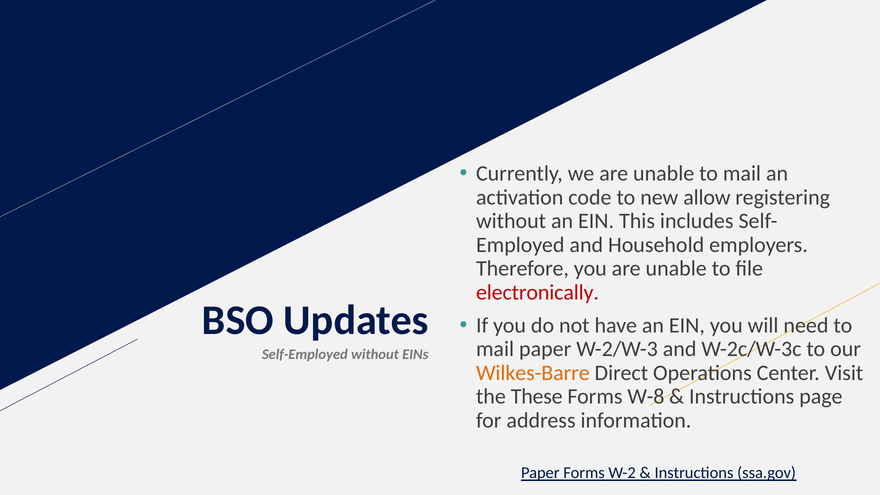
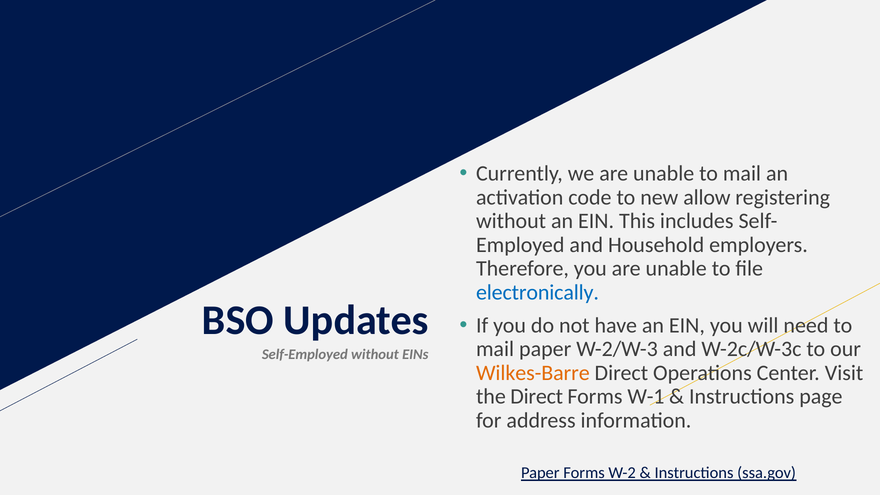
electronically colour: red -> blue (537, 292)
the These: These -> Direct (537, 397)
W-8: W-8 -> W-1 (646, 397)
